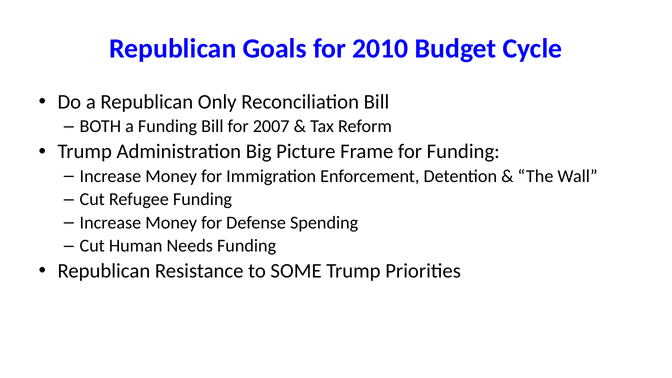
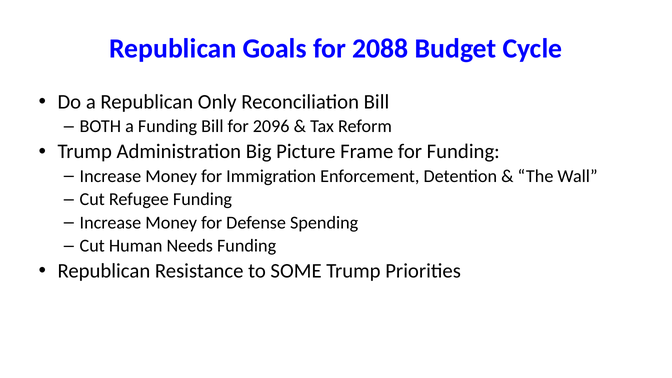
2010: 2010 -> 2088 (380, 49)
2007: 2007 -> 2096 (271, 126)
